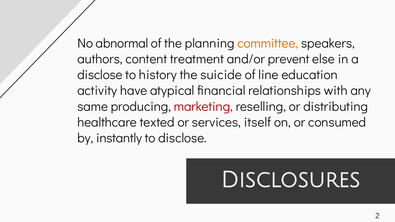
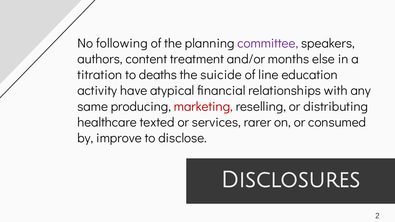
abnormal: abnormal -> following (122, 43)
committee colour: orange -> purple (268, 43)
prevent: prevent -> months (289, 59)
disclose: disclose -> titration (100, 75)
history: history -> deaths (158, 75)
itself: itself -> rarer (258, 122)
instantly: instantly -> improve (119, 138)
